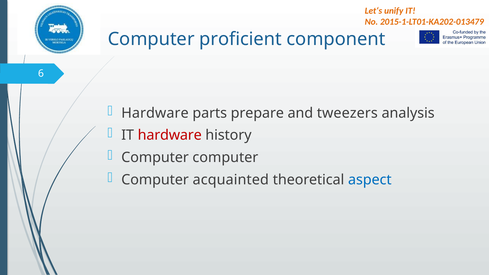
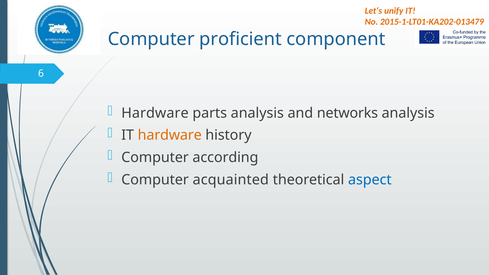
parts prepare: prepare -> analysis (257, 113)
tweezers: tweezers -> networks (347, 113)
hardware colour: red -> orange (170, 135)
Computer computer: computer -> according (225, 158)
